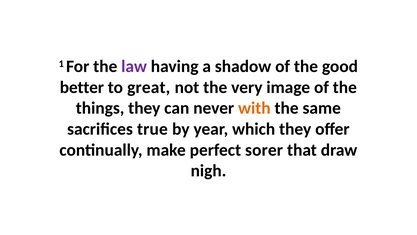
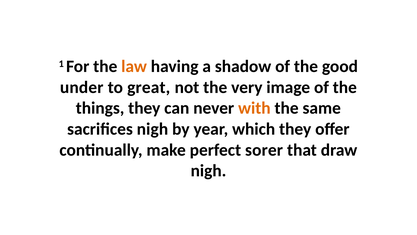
law colour: purple -> orange (134, 66)
better: better -> under (82, 87)
sacrifices true: true -> nigh (152, 129)
